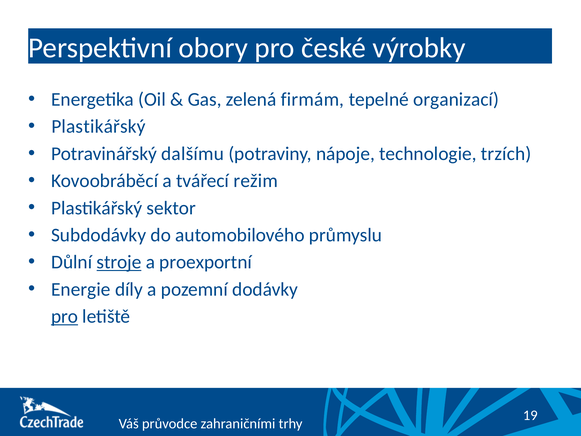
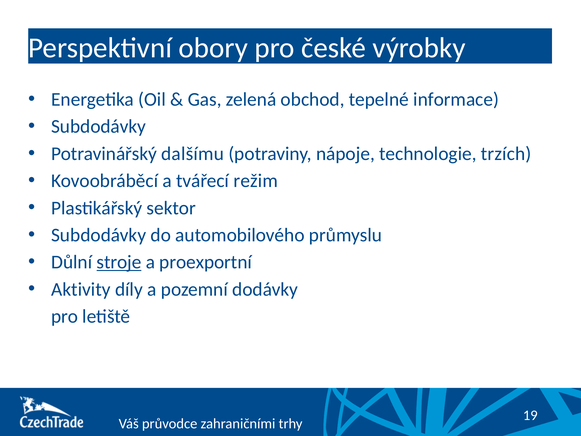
firmám: firmám -> obchod (313, 99)
organizací: organizací -> informace (456, 99)
Plastikářský: Plastikářský -> Subdodávky (99, 127)
Energie: Energie -> Aktivity (81, 289)
pro underline: present -> none (65, 316)
